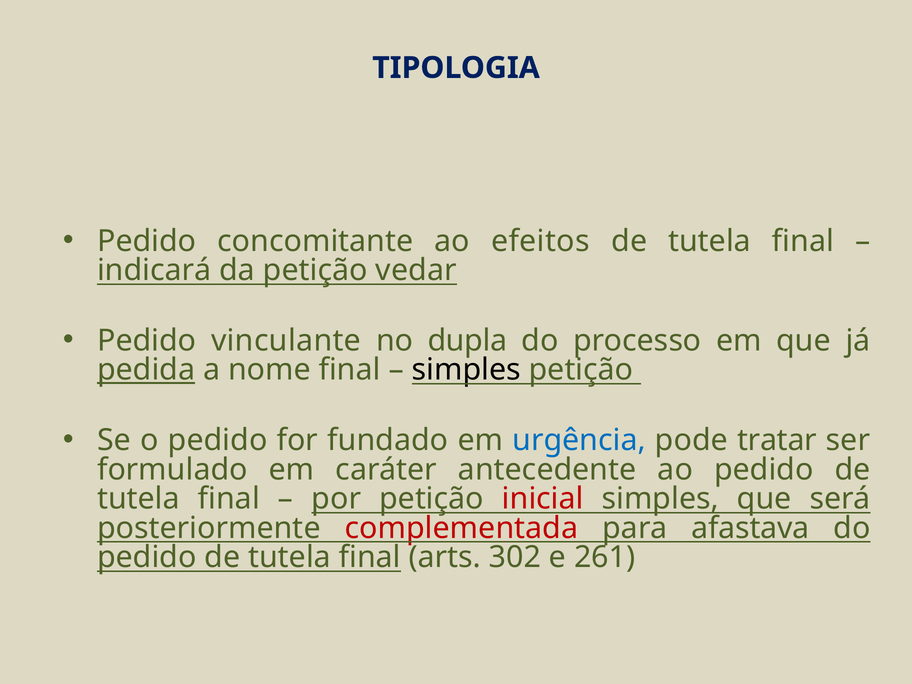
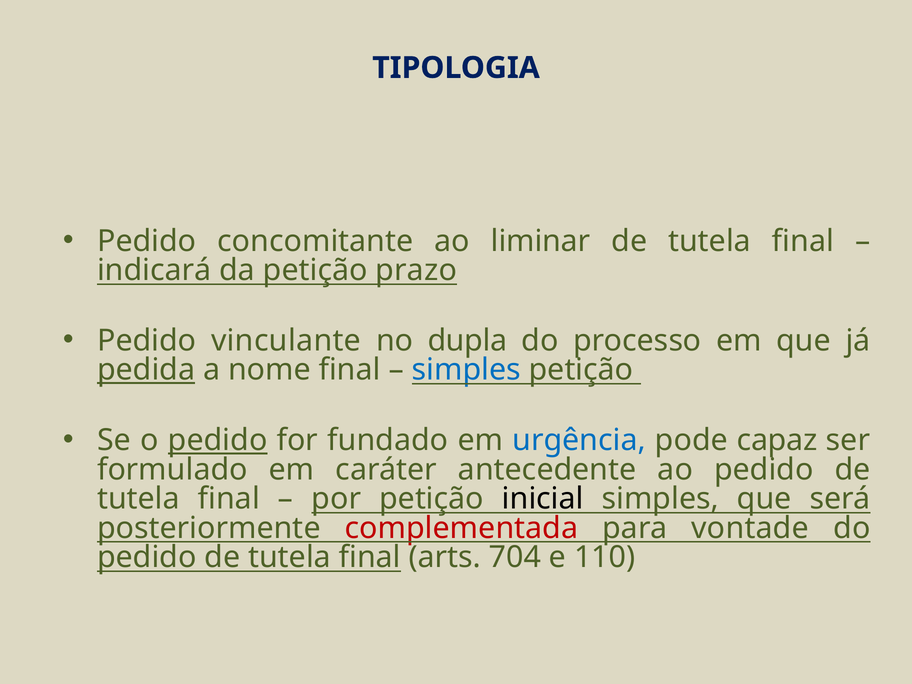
efeitos: efeitos -> liminar (541, 241)
vedar: vedar -> prazo (416, 270)
simples colour: black -> blue (466, 370)
pedido underline: none -> present (218, 440)
tratar: tratar -> capaz (777, 440)
inicial colour: red -> black (543, 499)
afastava: afastava -> vontade (750, 528)
302: 302 -> 704 (515, 557)
261: 261 -> 110 (605, 557)
